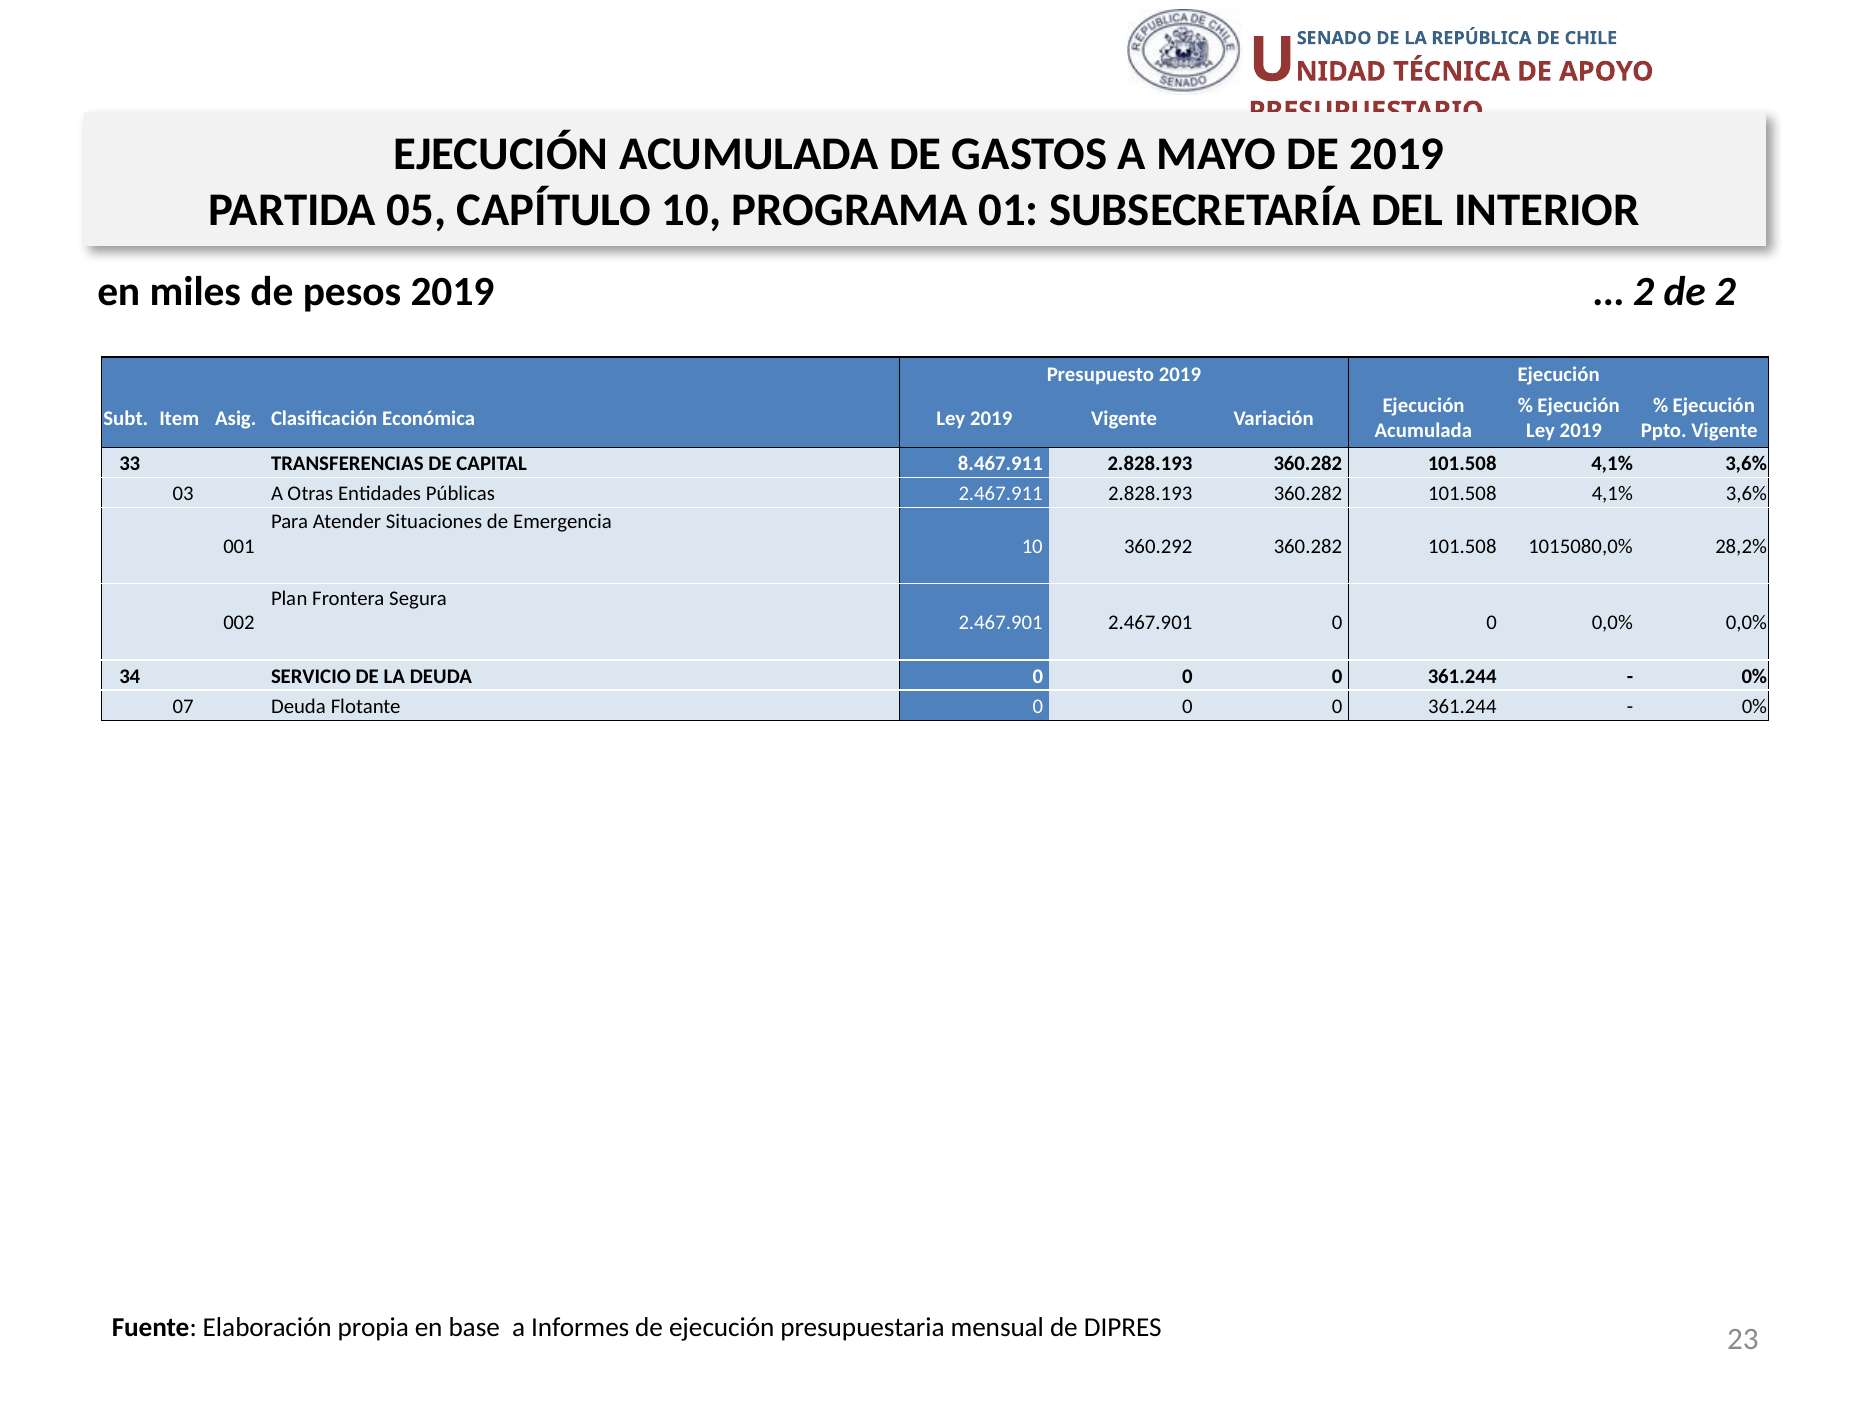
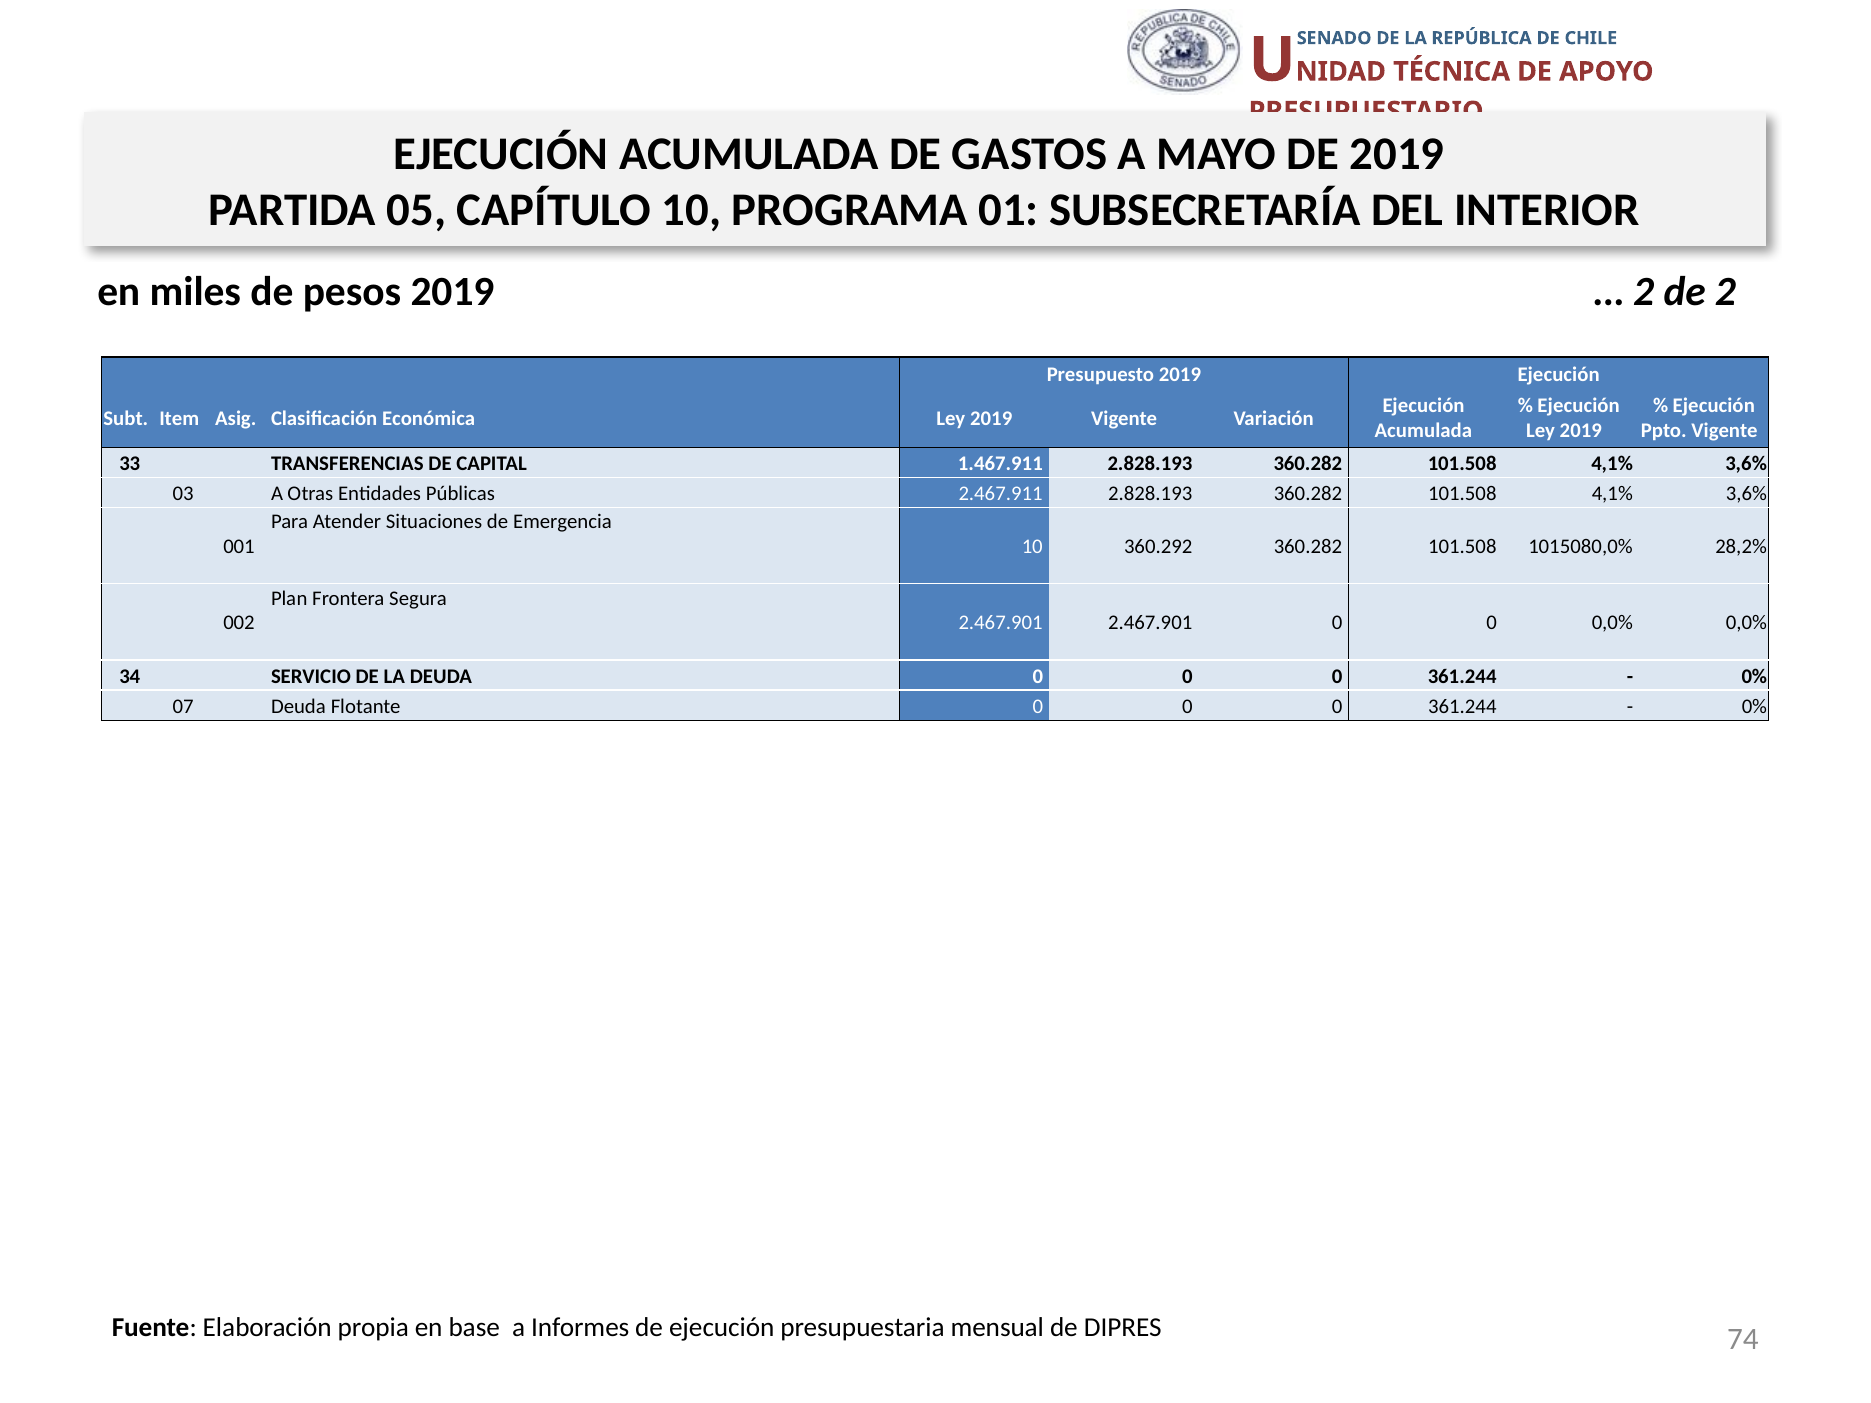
8.467.911: 8.467.911 -> 1.467.911 (1000, 463)
23: 23 -> 74 (1743, 1340)
